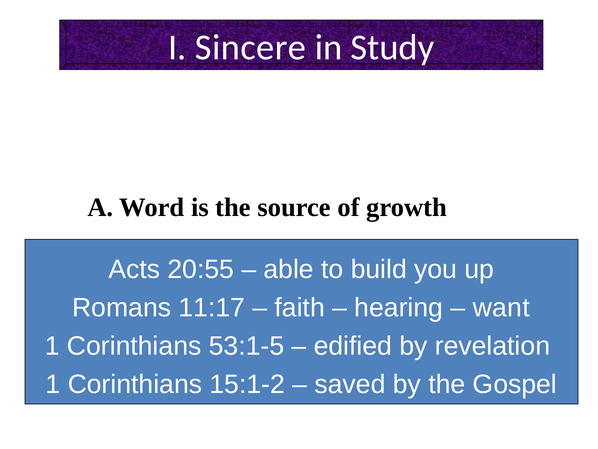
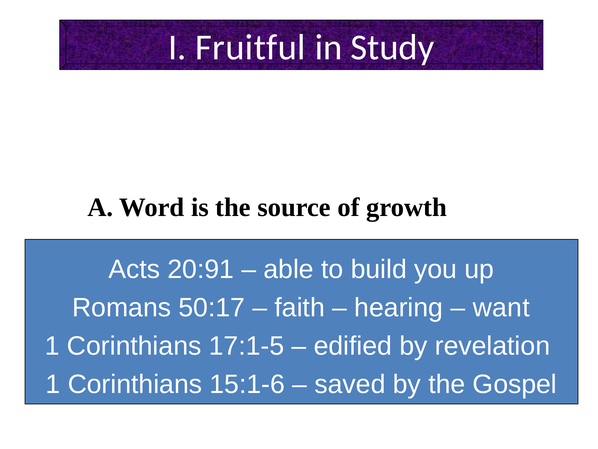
Sincere: Sincere -> Fruitful (250, 47)
20:55: 20:55 -> 20:91 (201, 269)
11:17: 11:17 -> 50:17 (212, 307)
53:1-5: 53:1-5 -> 17:1-5 (246, 346)
15:1-2: 15:1-2 -> 15:1-6 (247, 384)
